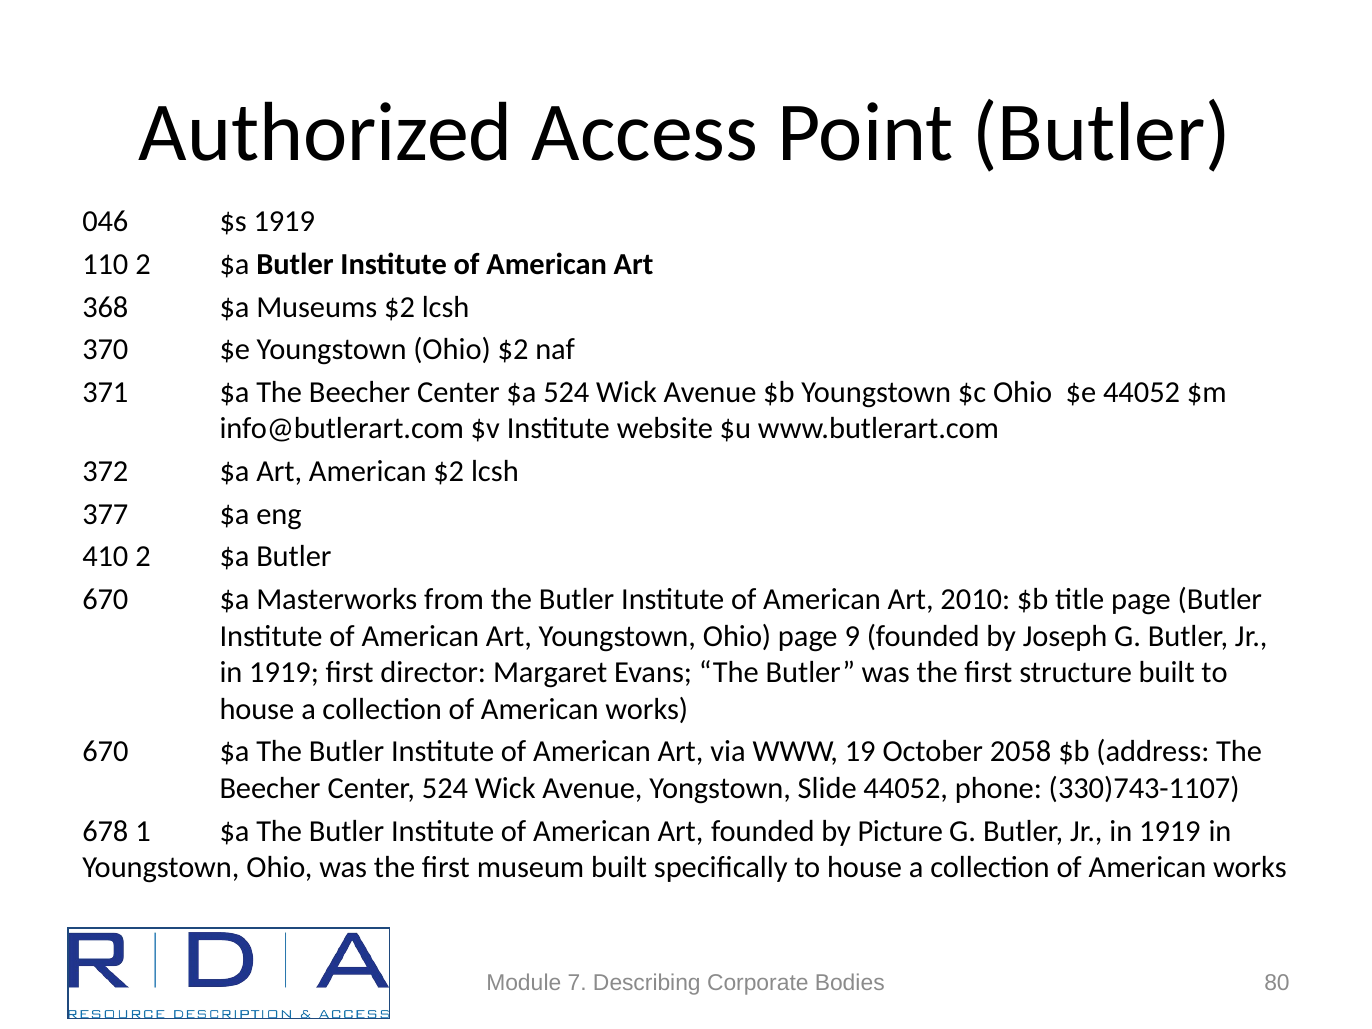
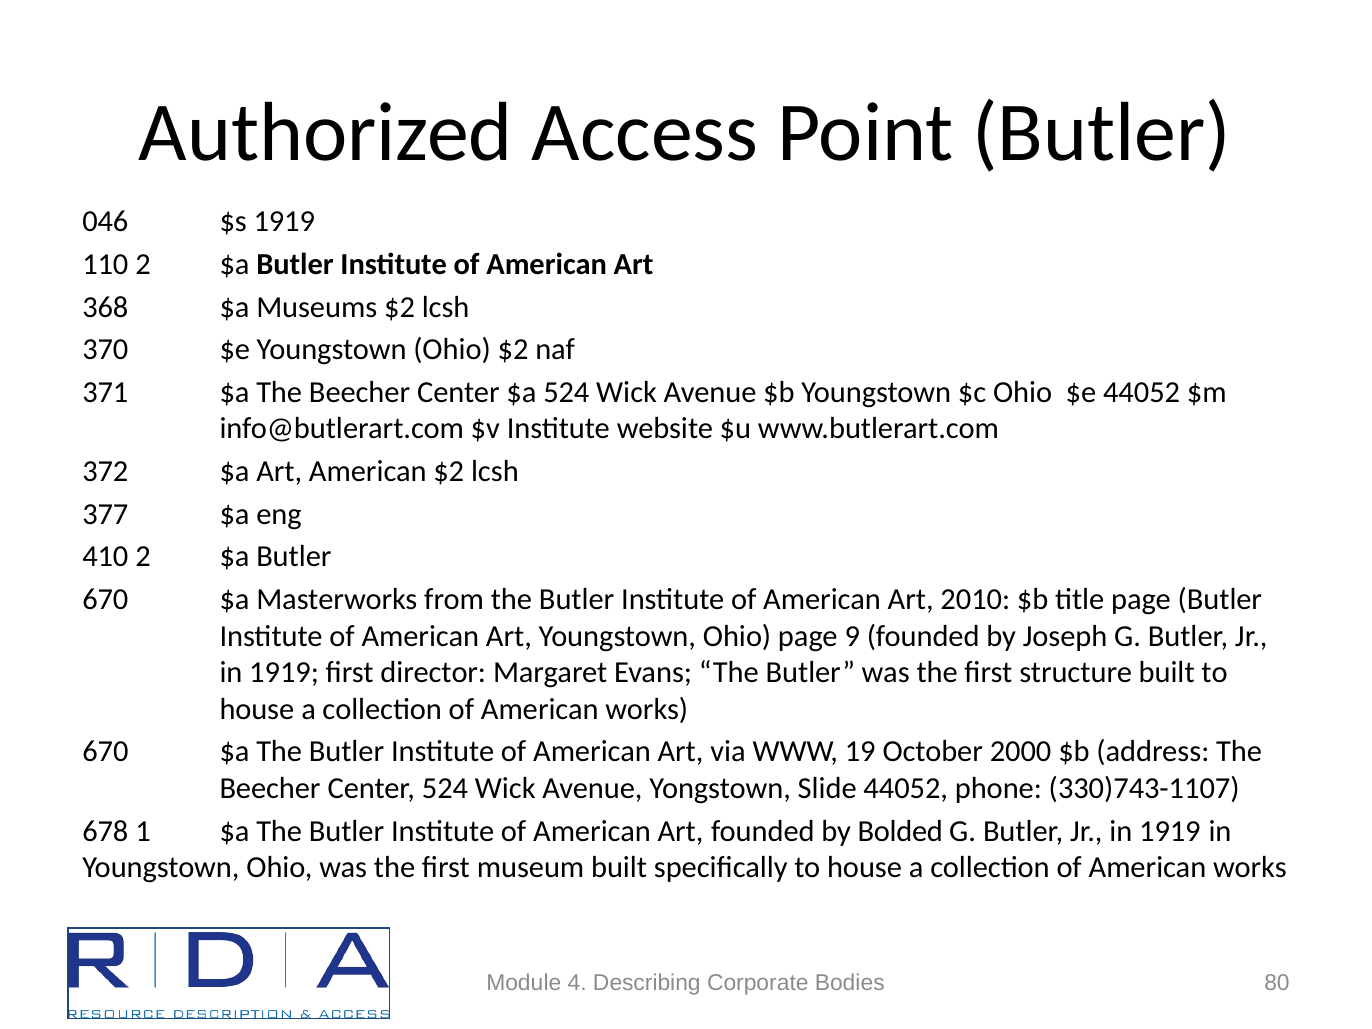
2058: 2058 -> 2000 (1021, 752)
Picture: Picture -> Bolded (900, 831)
7: 7 -> 4 (577, 983)
